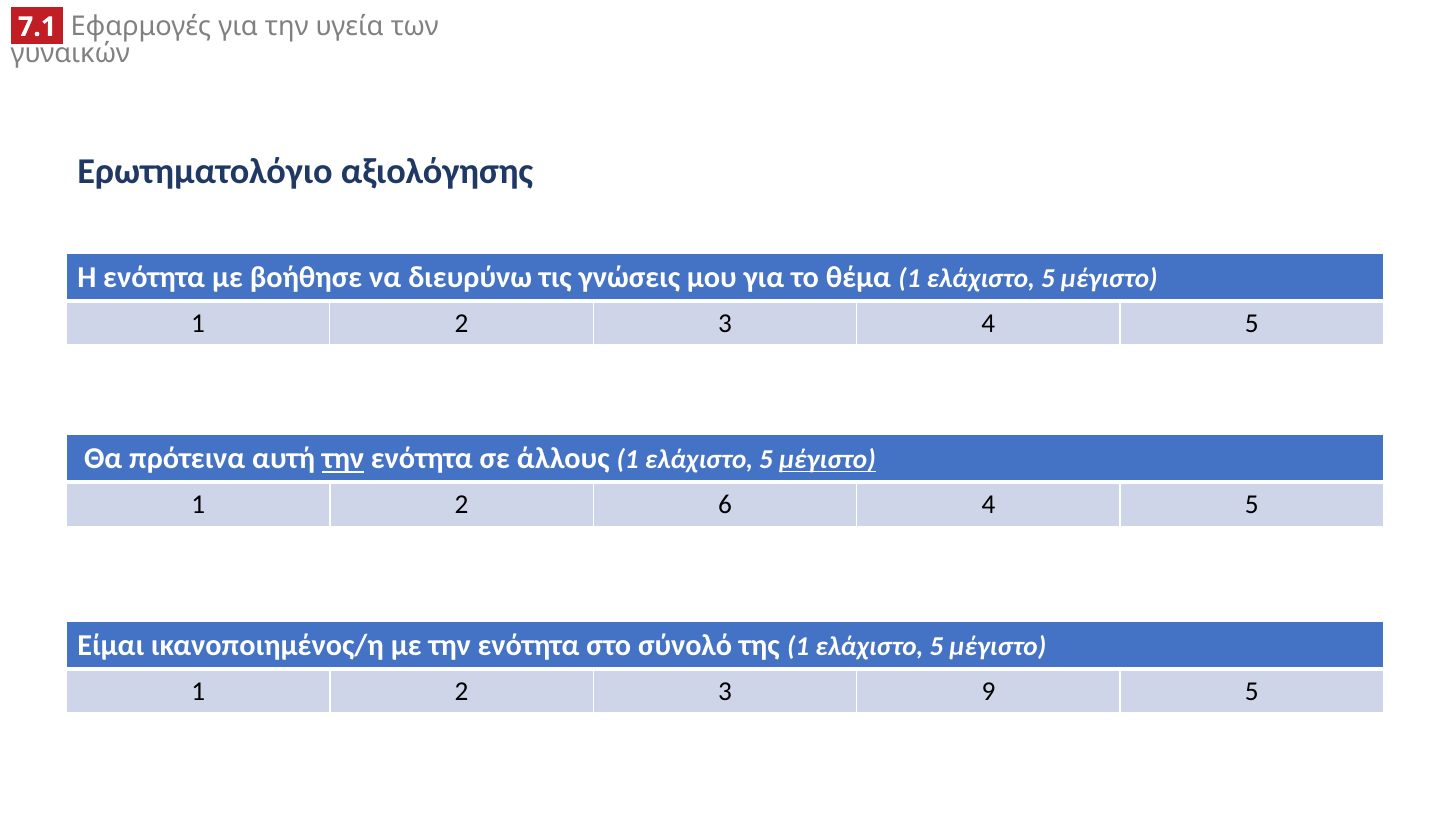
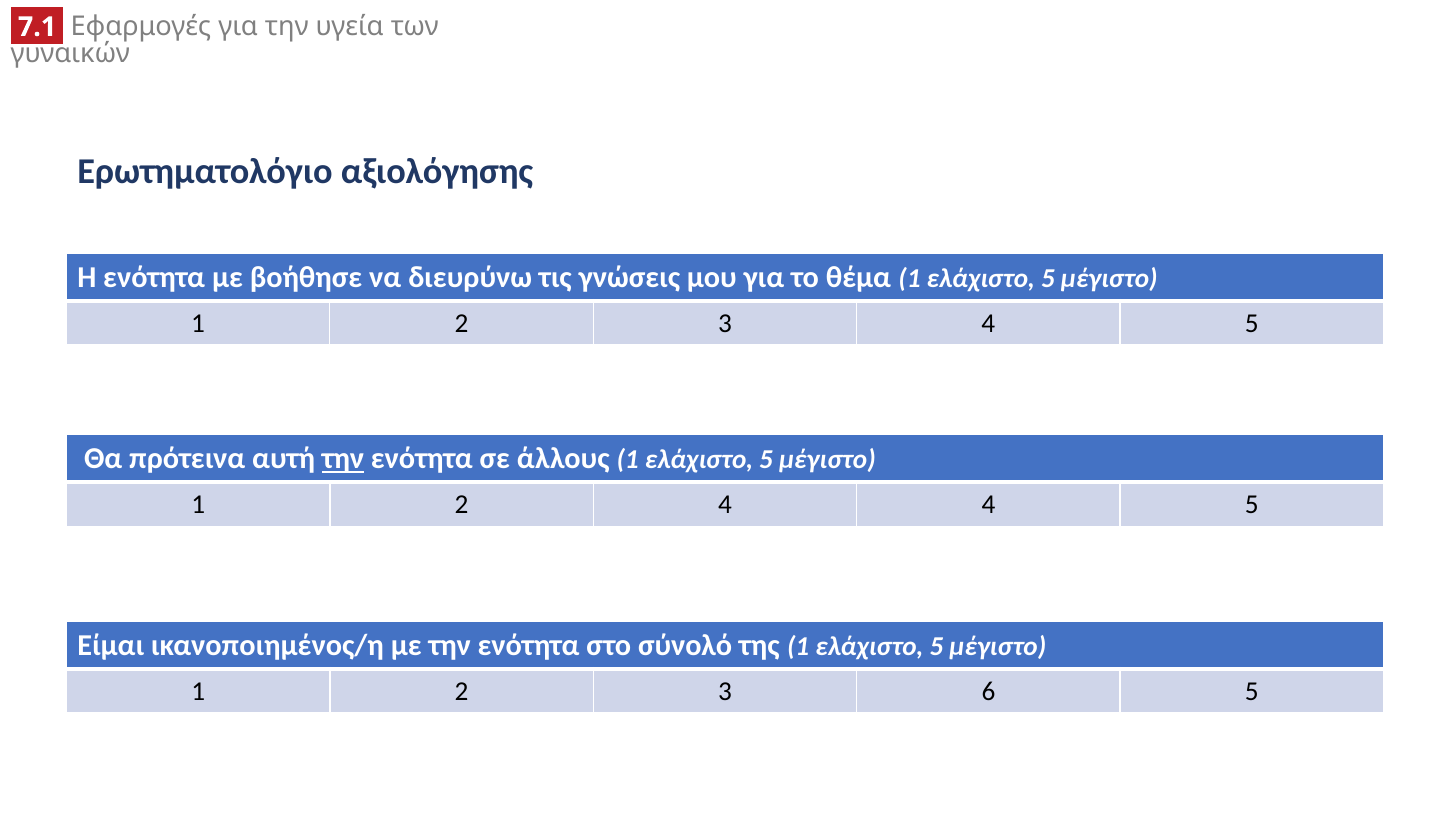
μέγιστο underline: present -> none (827, 460)
2 6: 6 -> 4 (725, 505)
9: 9 -> 6 (988, 691)
